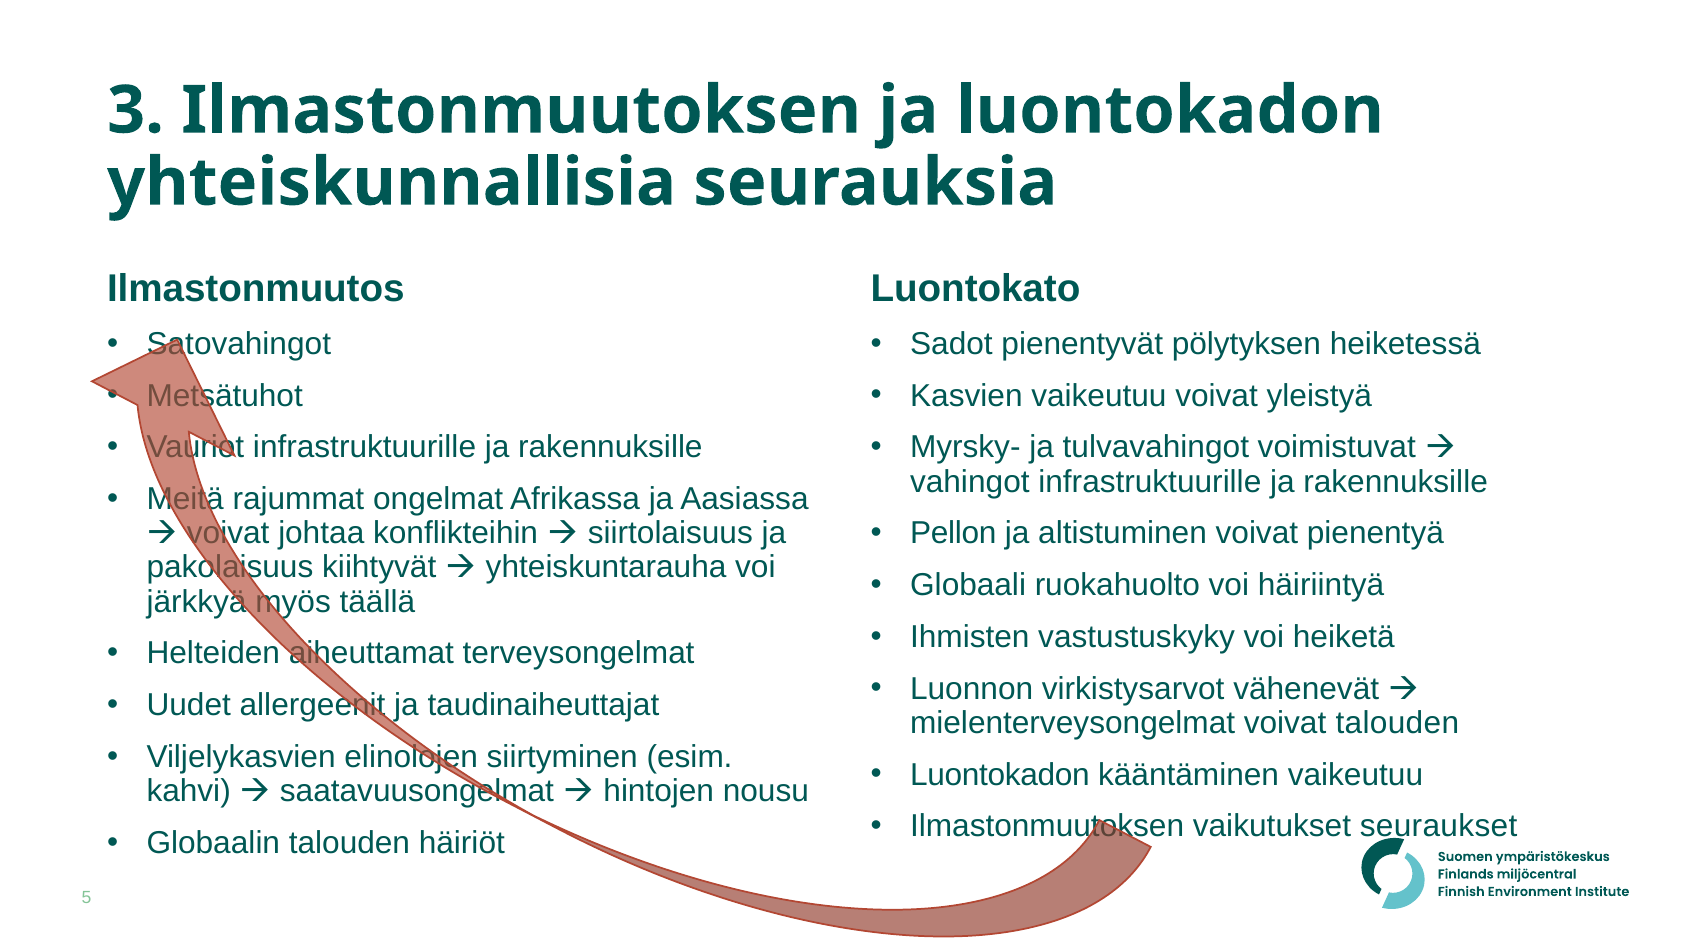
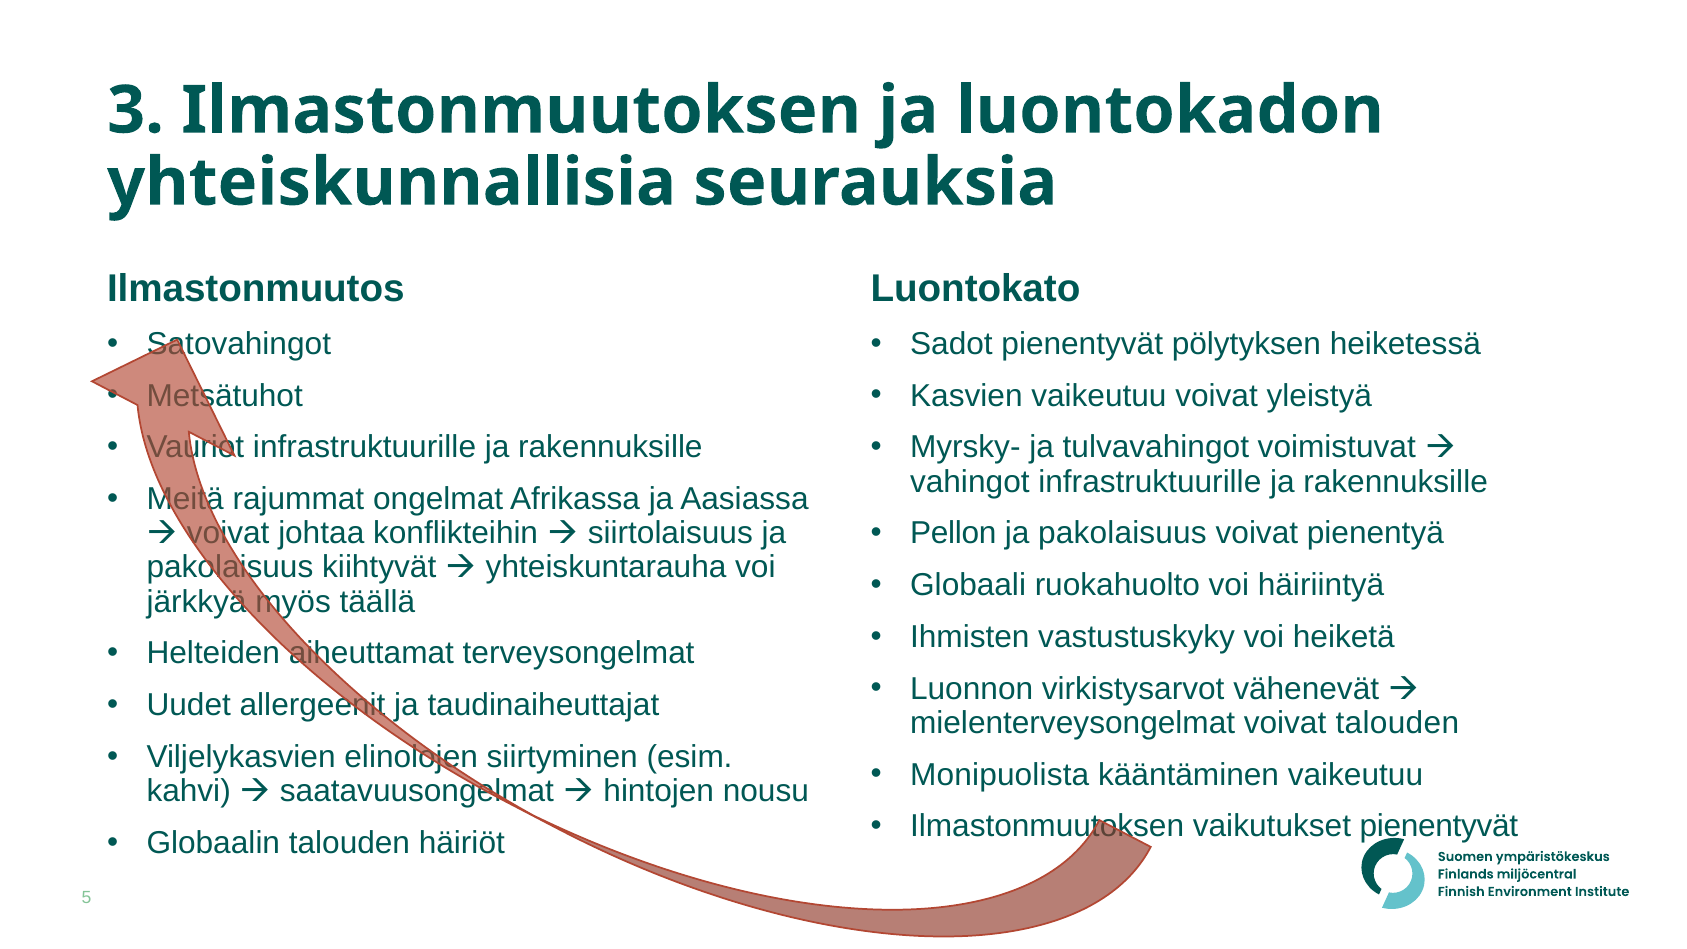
altistuminen: altistuminen -> pakolaisuus (1122, 533)
Luontokadon: Luontokadon -> Monipuolista (1000, 775)
vaikutukset seuraukset: seuraukset -> pienentyvät (1439, 826)
